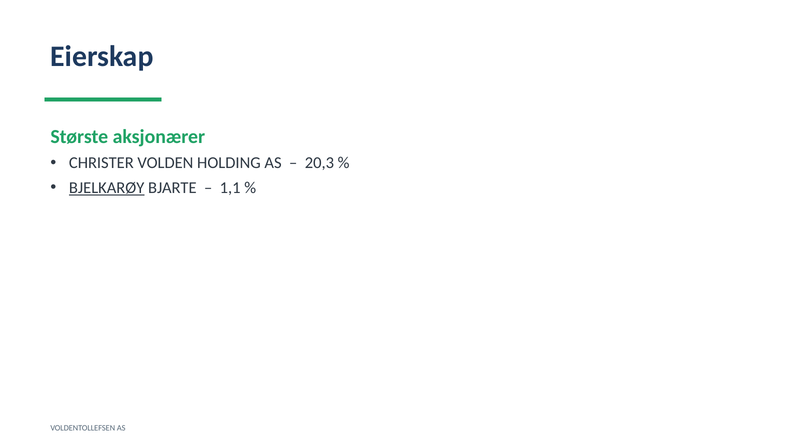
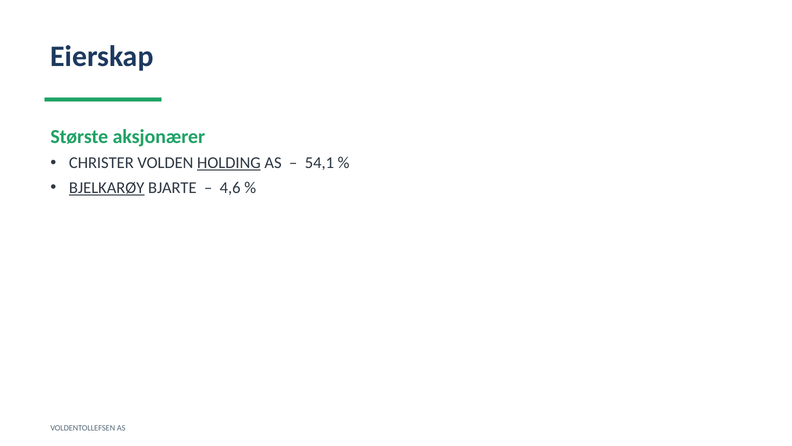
HOLDING underline: none -> present (229, 163)
20,3: 20,3 -> 54,1 (319, 163)
1,1: 1,1 -> 4,6 (230, 188)
